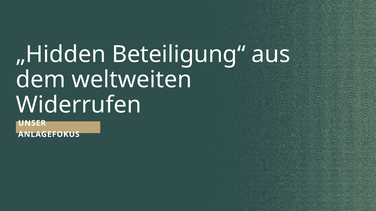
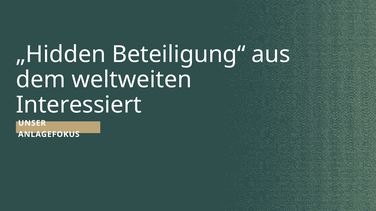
Widerrufen: Widerrufen -> Interessiert (79, 105)
